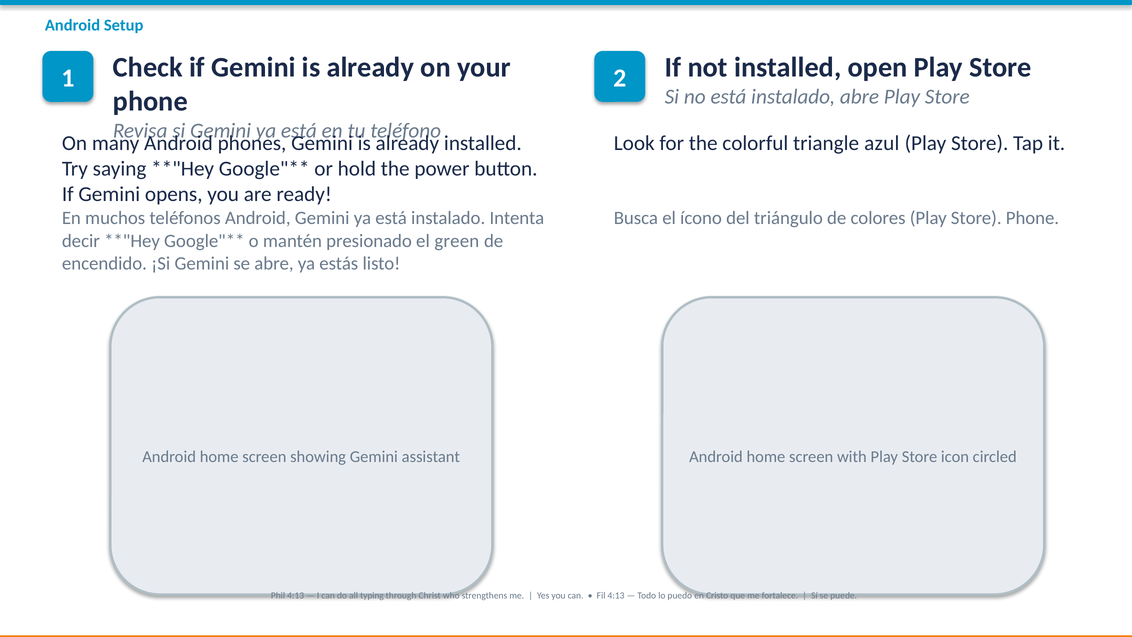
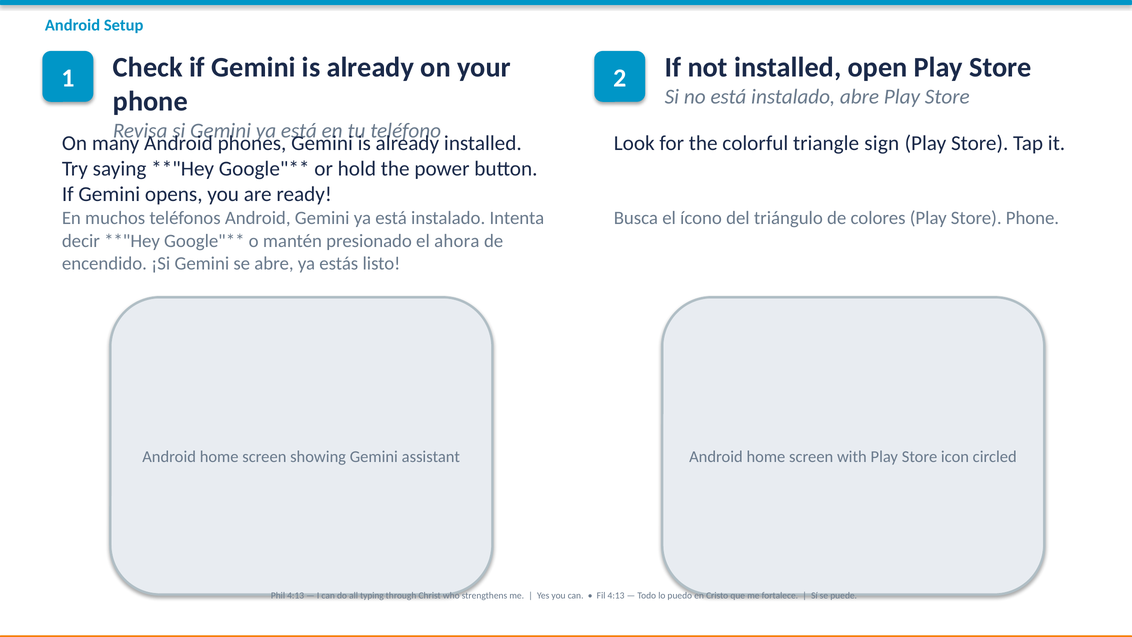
azul: azul -> sign (882, 143)
green: green -> ahora (457, 241)
